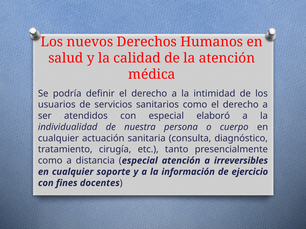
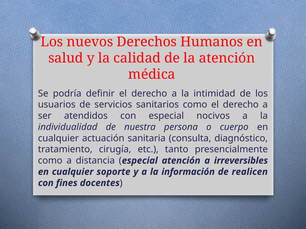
elaboró: elaboró -> nocivos (213, 116)
ejercicio: ejercicio -> realicen (250, 172)
